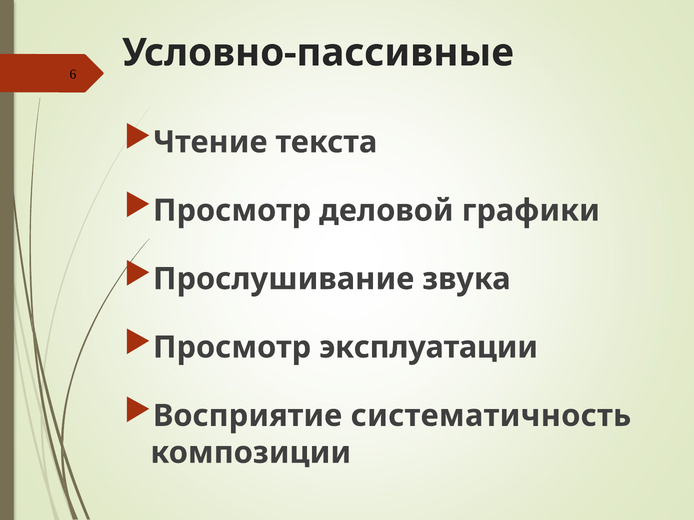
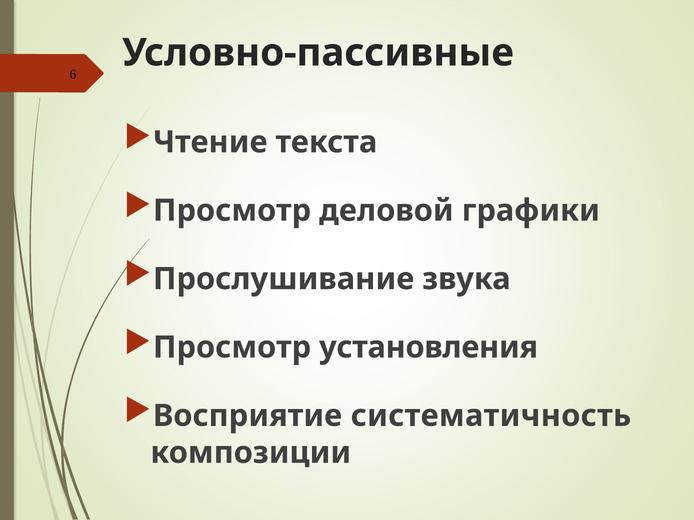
эксплуатации: эксплуатации -> установления (429, 348)
